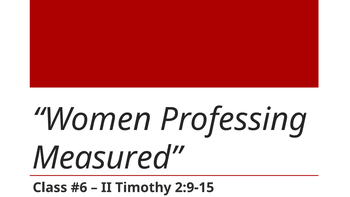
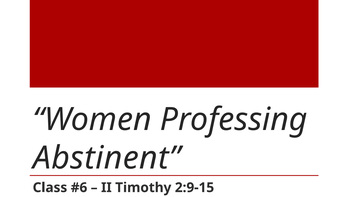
Measured: Measured -> Abstinent (107, 158)
